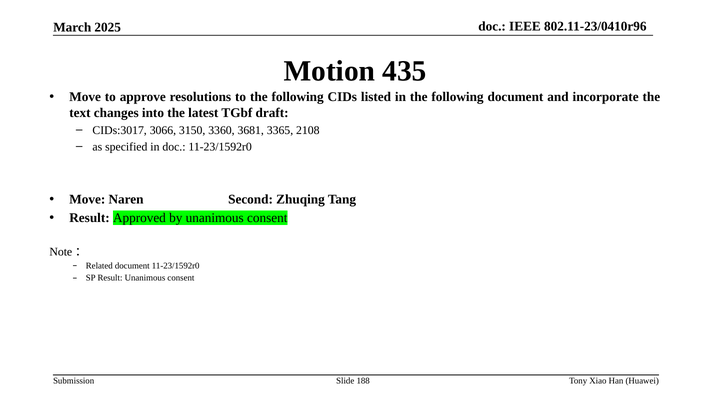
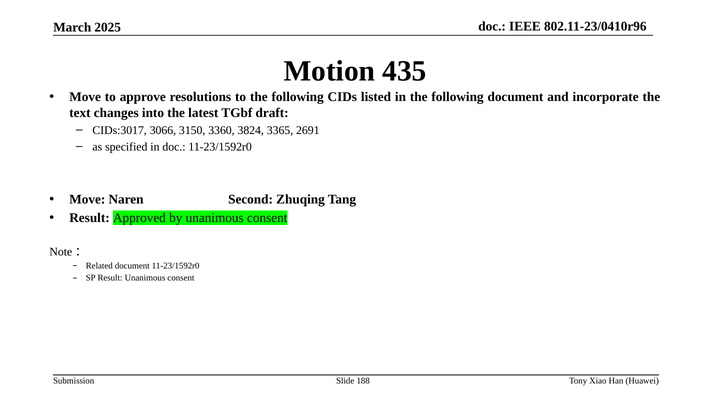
3681: 3681 -> 3824 (251, 130)
2108: 2108 -> 2691 (308, 130)
